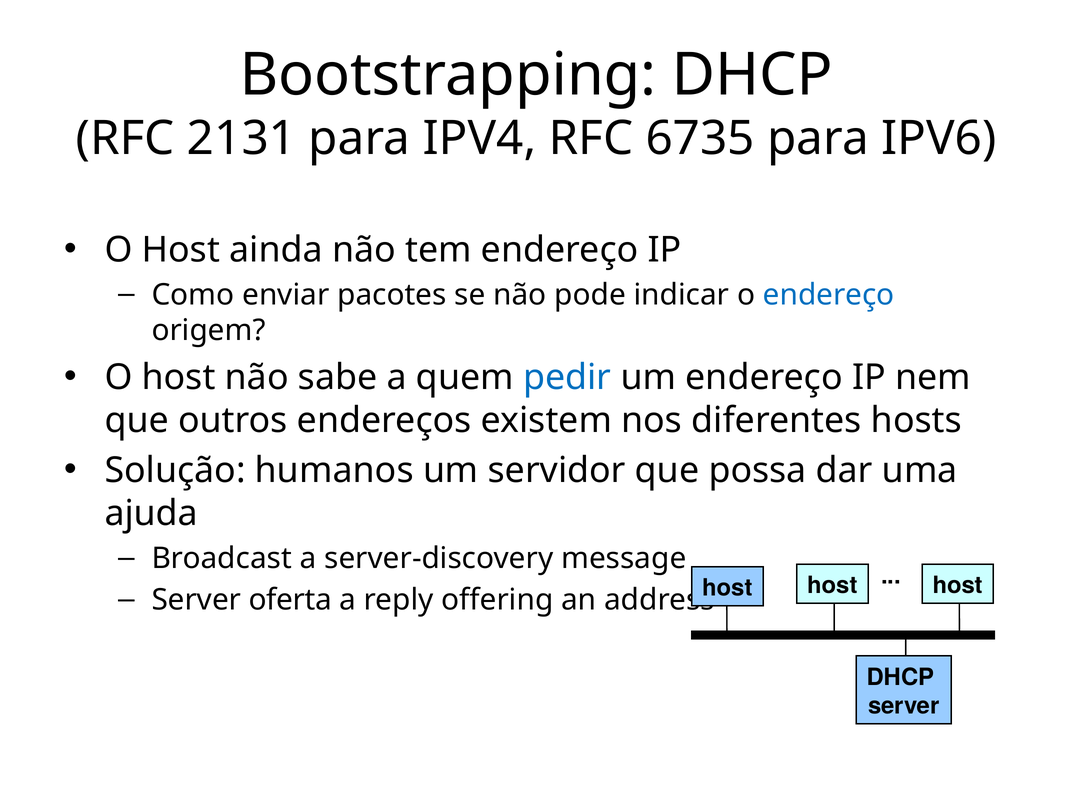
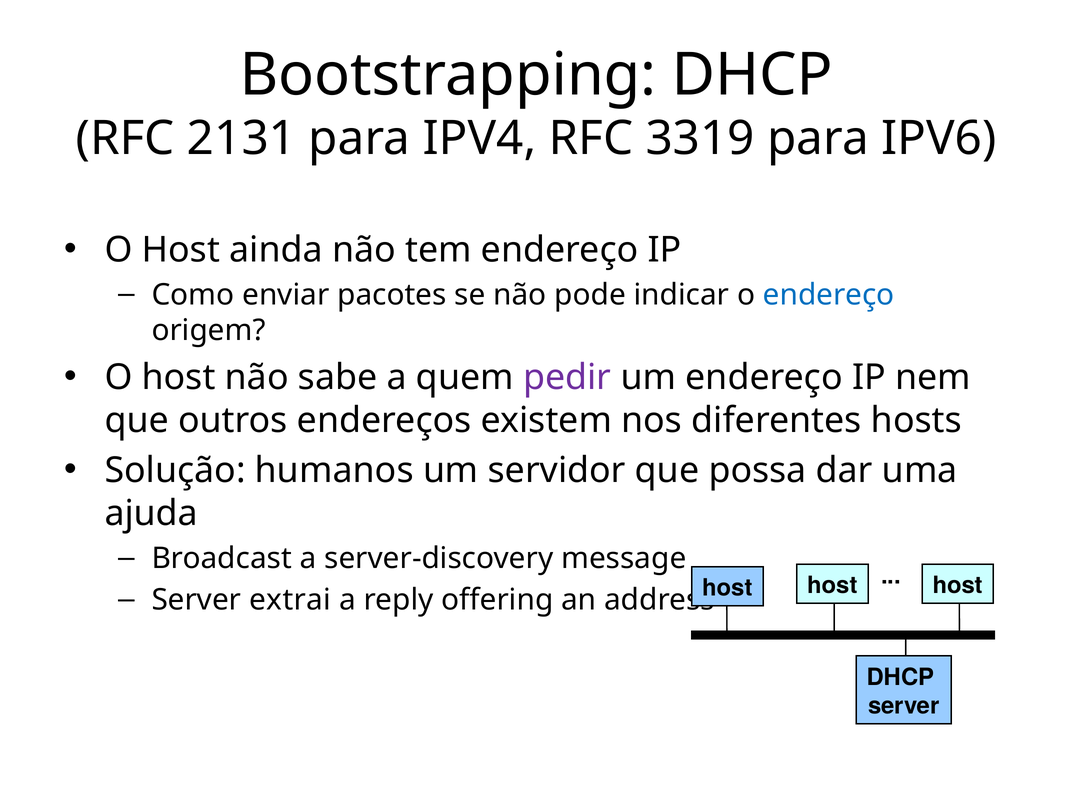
6735: 6735 -> 3319 (700, 138)
pedir colour: blue -> purple (567, 377)
oferta: oferta -> extrai (290, 600)
